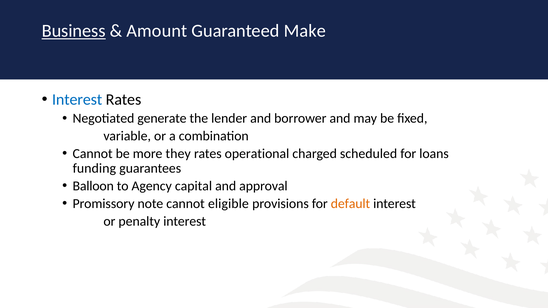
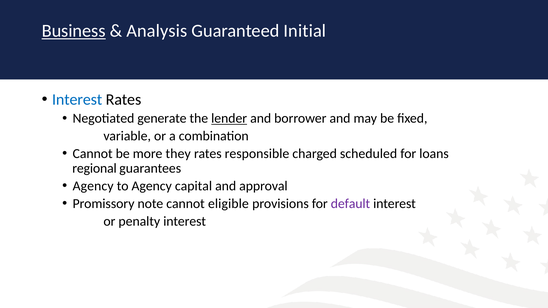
Amount: Amount -> Analysis (157, 31)
Make: Make -> Initial (305, 31)
lender underline: none -> present (229, 118)
operational: operational -> responsible (257, 154)
funding: funding -> regional (94, 169)
Balloon: Balloon -> Agency (93, 186)
default colour: orange -> purple (350, 204)
